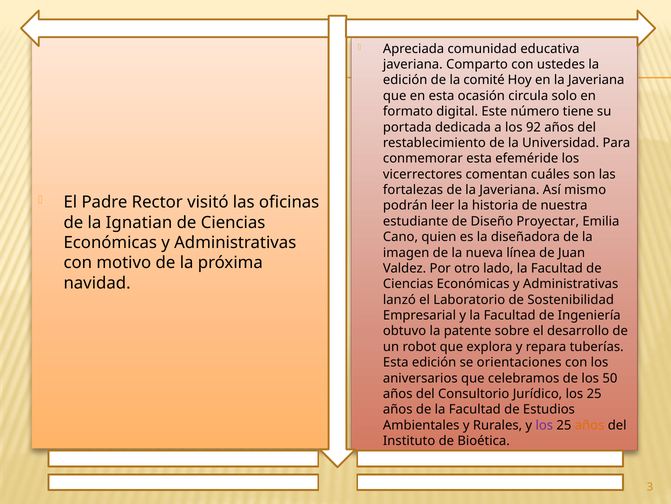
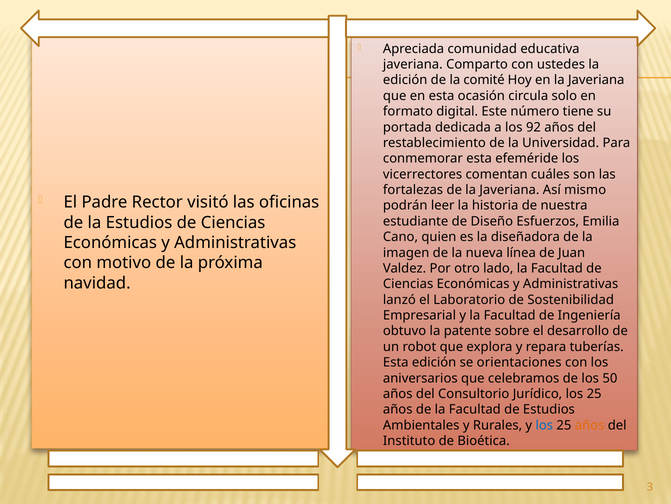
Proyectar: Proyectar -> Esfuerzos (548, 221)
la Ignatian: Ignatian -> Estudios (139, 222)
los colour: purple -> blue (544, 425)
